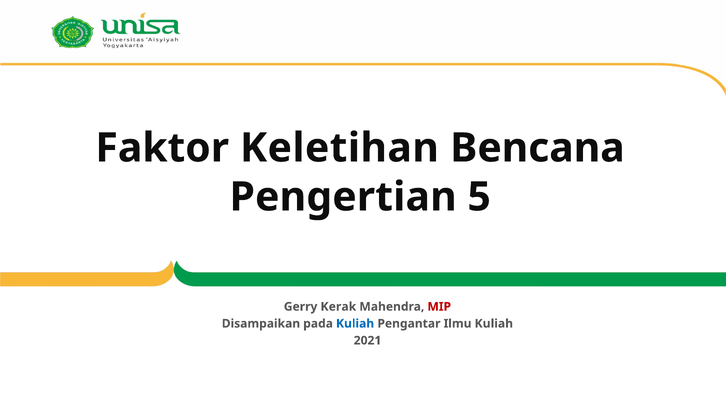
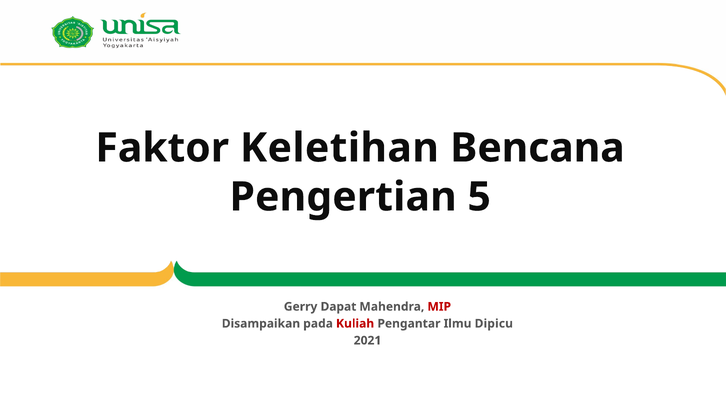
Kerak: Kerak -> Dapat (338, 307)
Kuliah colour: blue -> red (355, 324)
Ilmu Kuliah: Kuliah -> Dipicu (494, 324)
